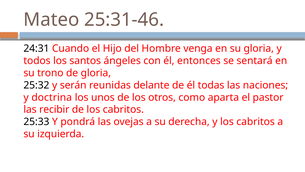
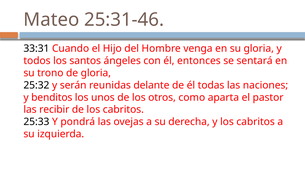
24:31: 24:31 -> 33:31 (36, 48)
doctrina: doctrina -> benditos (52, 97)
